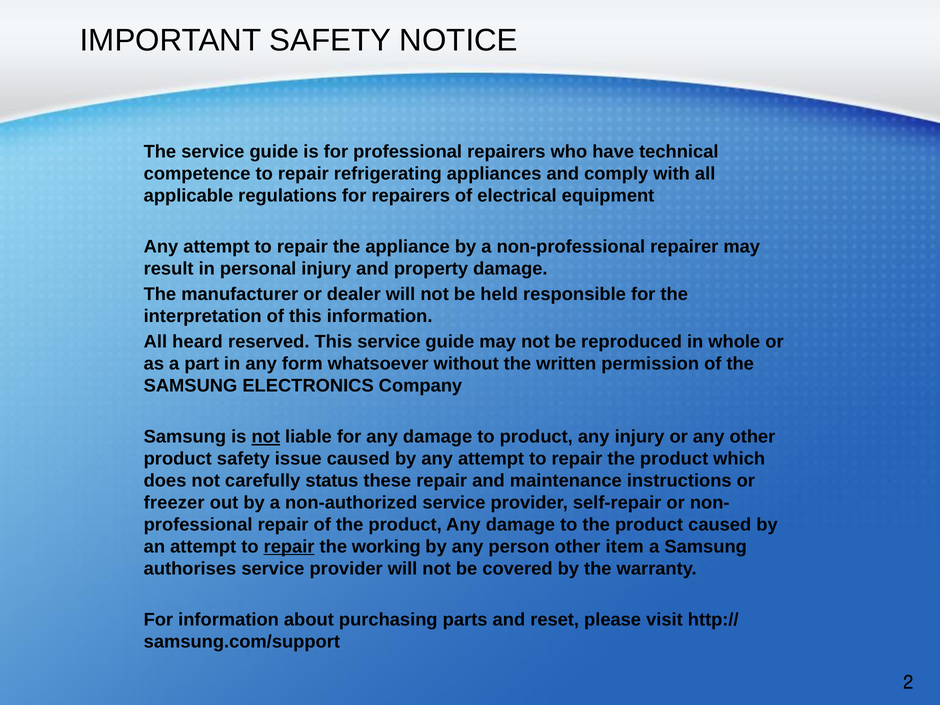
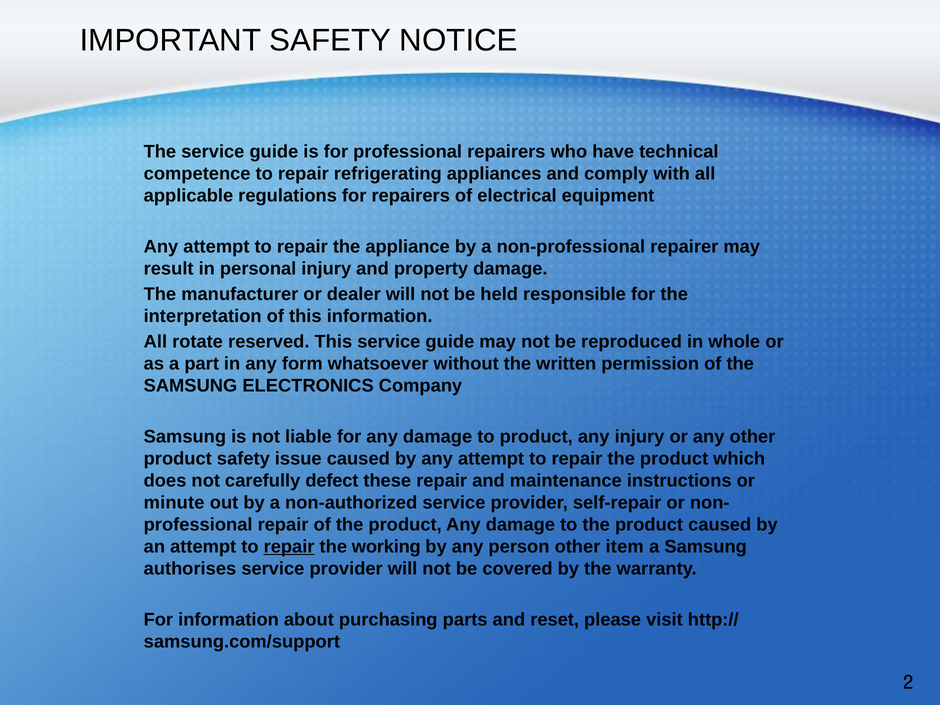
heard: heard -> rotate (198, 342)
not underline: present -> none (266, 437)
status: status -> defect (332, 481)
freezer: freezer -> minute (174, 503)
